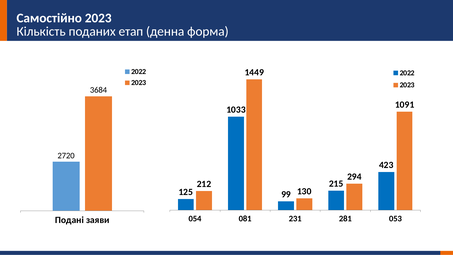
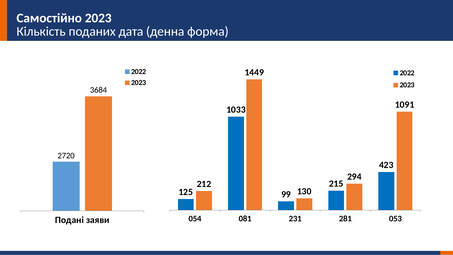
етап: етап -> дата (131, 31)
